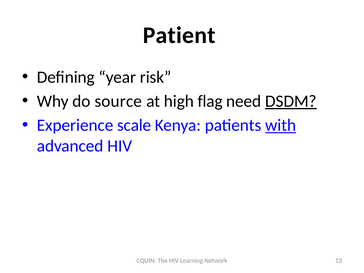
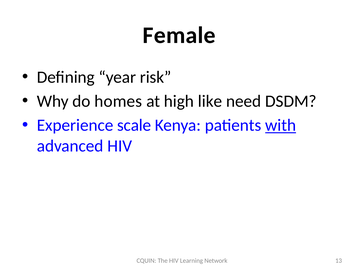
Patient: Patient -> Female (179, 35)
source: source -> homes (118, 101)
flag: flag -> like (210, 101)
DSDM underline: present -> none (291, 101)
